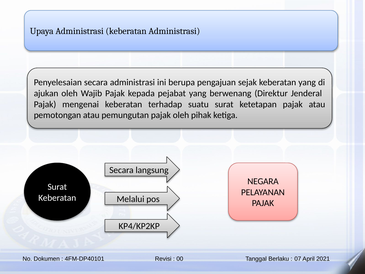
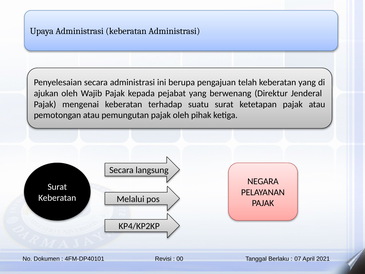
sejak: sejak -> telah (247, 82)
